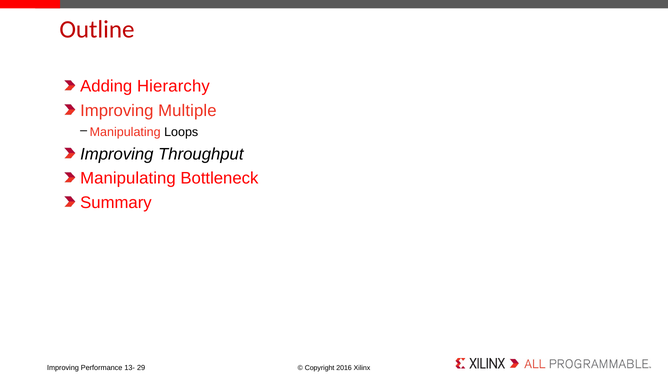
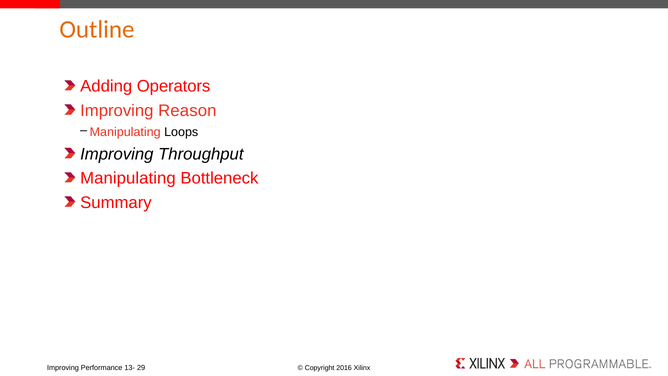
Outline colour: red -> orange (97, 29)
Hierarchy: Hierarchy -> Operators (174, 86)
Multiple: Multiple -> Reason (187, 111)
